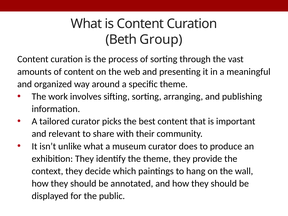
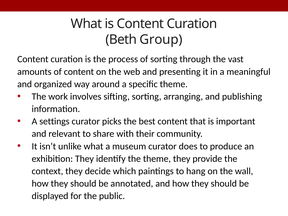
tailored: tailored -> settings (54, 121)
